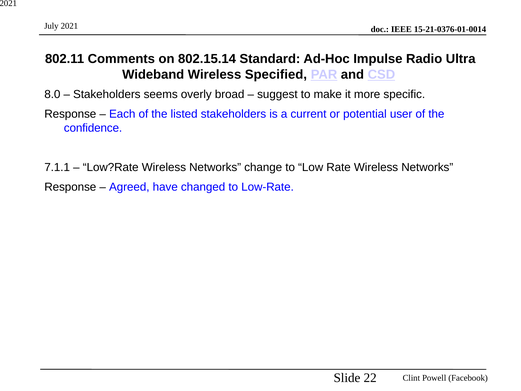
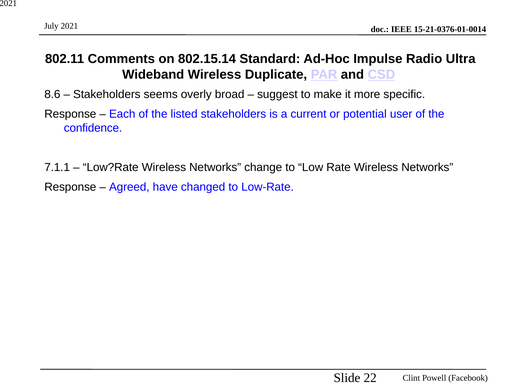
Specified: Specified -> Duplicate (276, 75)
8.0: 8.0 -> 8.6 (52, 94)
